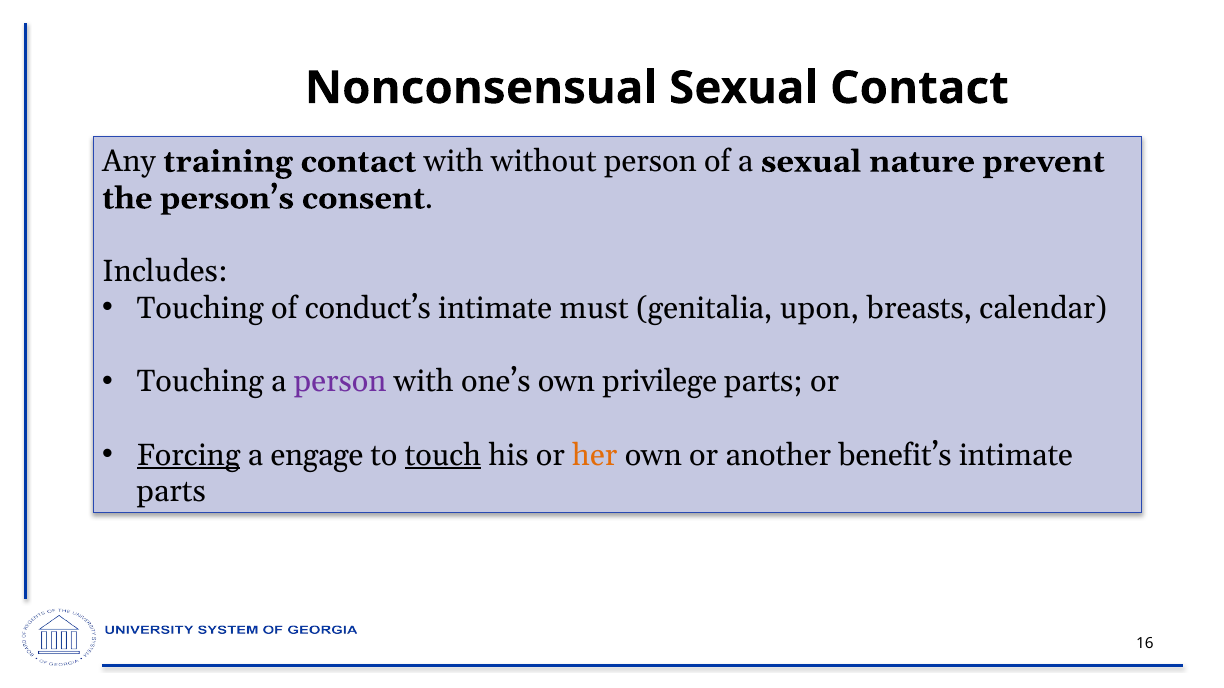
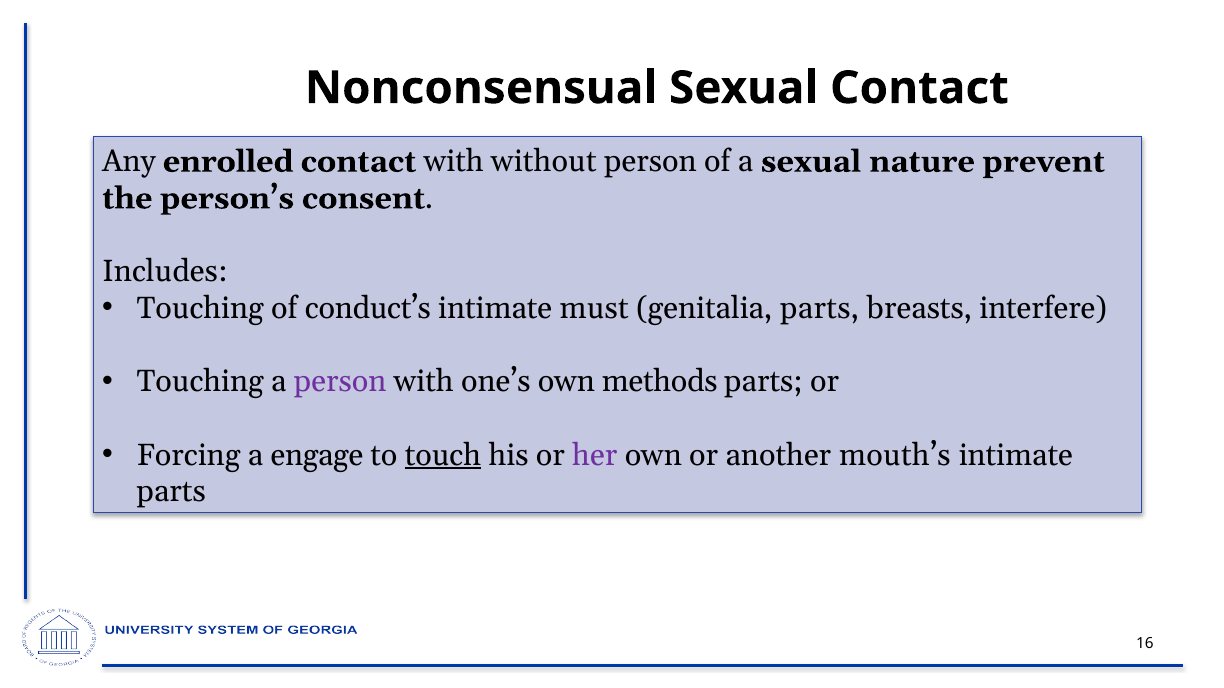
training: training -> enrolled (228, 162)
genitalia upon: upon -> parts (820, 309)
calendar: calendar -> interfere (1043, 309)
privilege: privilege -> methods (660, 382)
Forcing underline: present -> none (188, 455)
her colour: orange -> purple (595, 455)
benefit’s: benefit’s -> mouth’s (895, 455)
